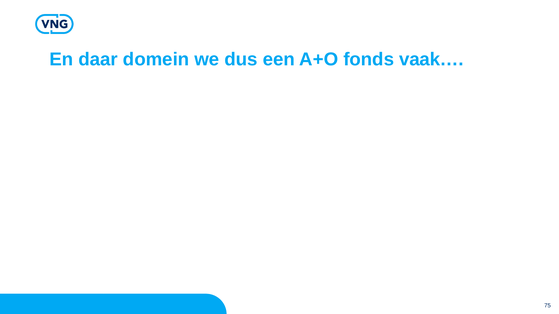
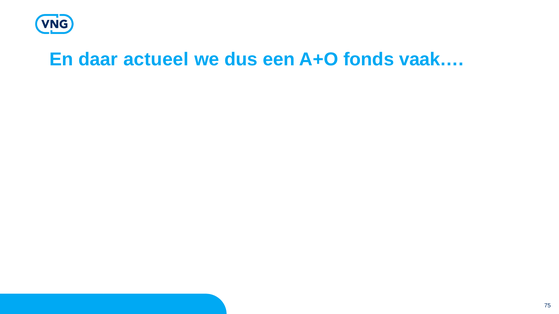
domein: domein -> actueel (156, 59)
